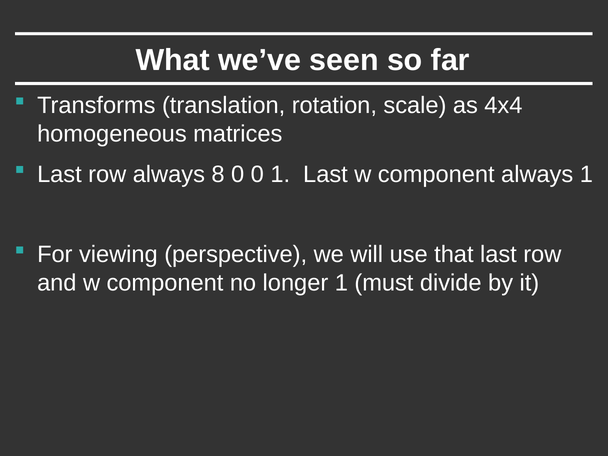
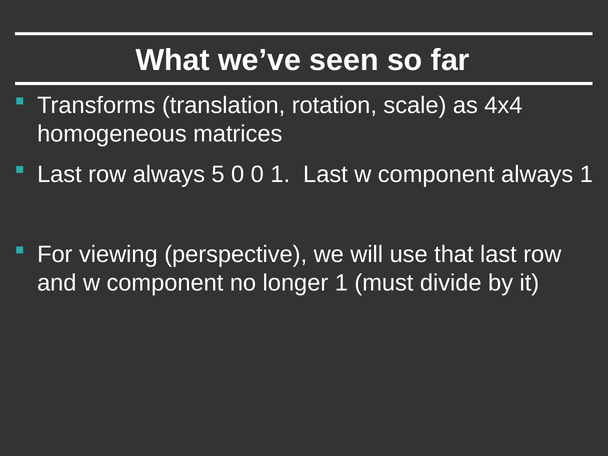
8: 8 -> 5 (218, 174)
